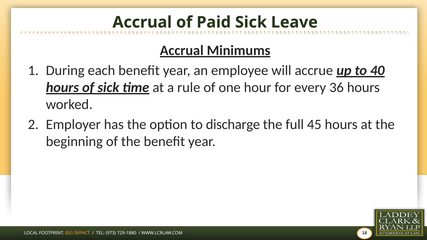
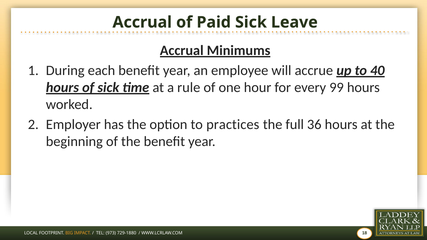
36: 36 -> 99 (337, 88)
discharge: discharge -> practices (233, 125)
45: 45 -> 36 (314, 125)
